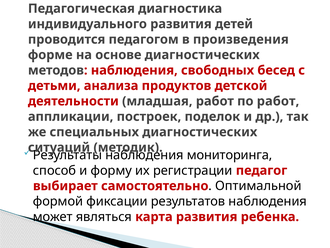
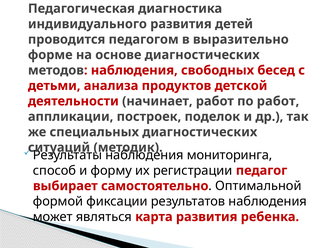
произведения: произведения -> выразительно (241, 39)
младшая: младшая -> начинает (157, 101)
